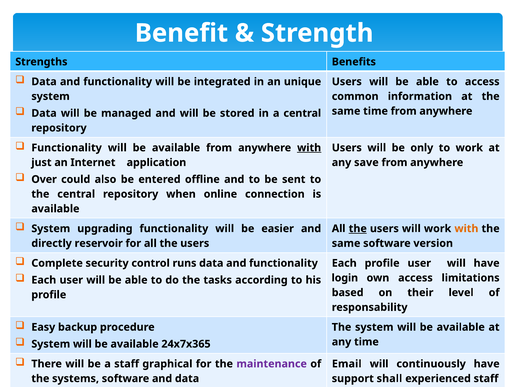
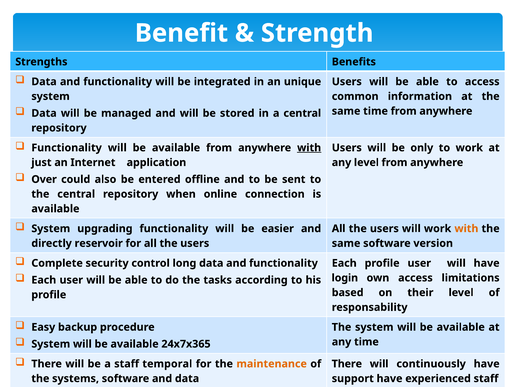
any save: save -> level (366, 162)
the underline: present -> none (358, 228)
runs: runs -> long (184, 263)
graphical: graphical -> temporal (167, 363)
maintenance colour: purple -> orange (272, 363)
Email: Email -> There (347, 363)
support shall: shall -> have (390, 378)
